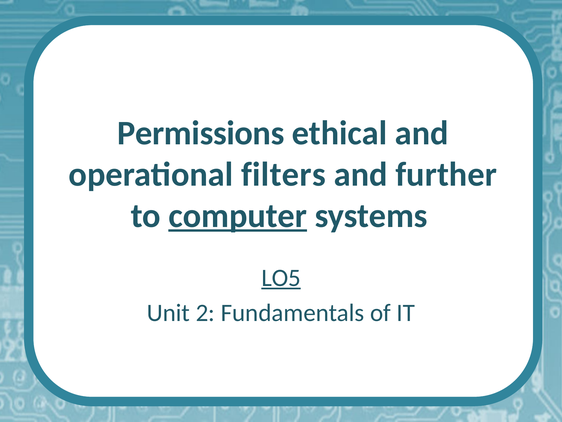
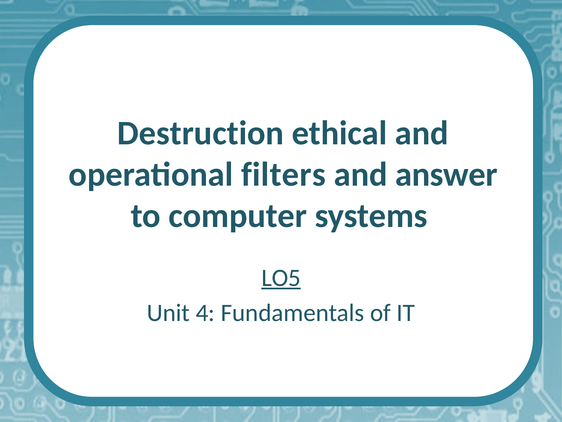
Permissions: Permissions -> Destruction (201, 133)
further: further -> answer (446, 174)
computer underline: present -> none (238, 215)
2: 2 -> 4 (205, 312)
